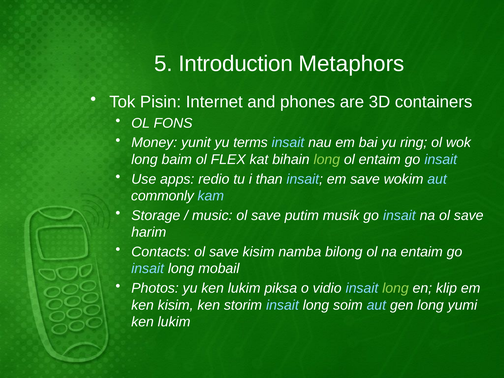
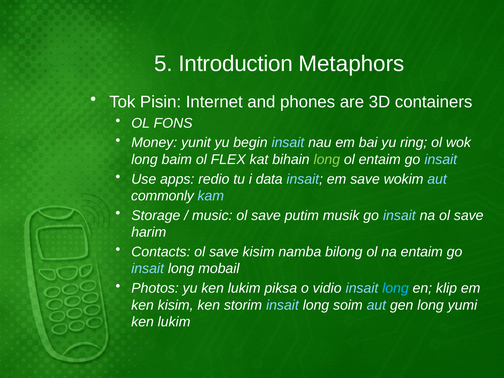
terms: terms -> begin (250, 143)
than: than -> data (269, 179)
long colour: light green -> light blue (396, 288)
